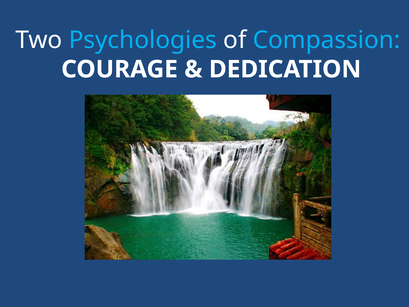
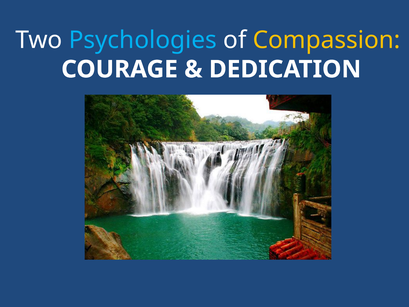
Compassion colour: light blue -> yellow (327, 40)
